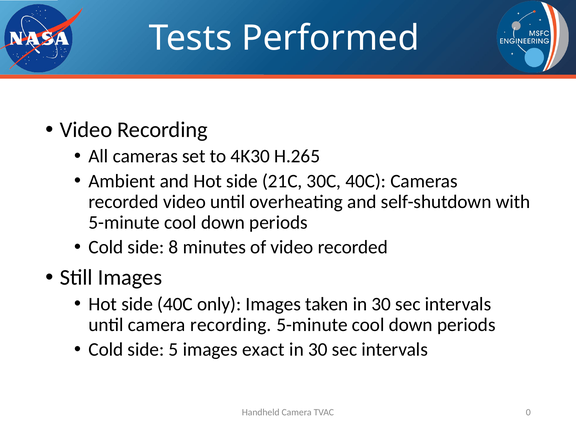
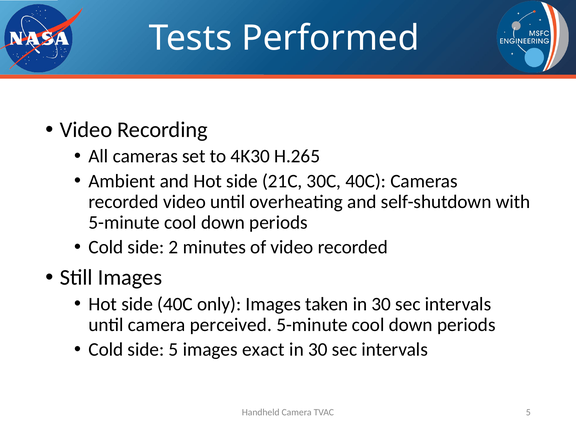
8: 8 -> 2 (174, 247)
camera recording: recording -> perceived (231, 325)
TVAC 0: 0 -> 5 (528, 412)
